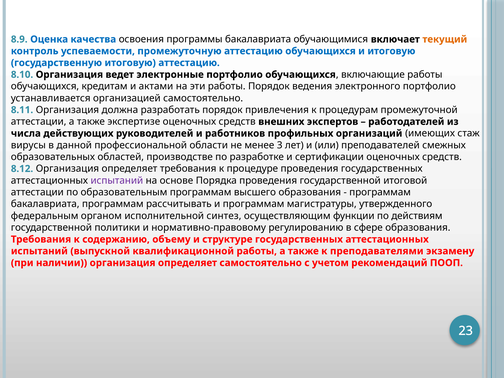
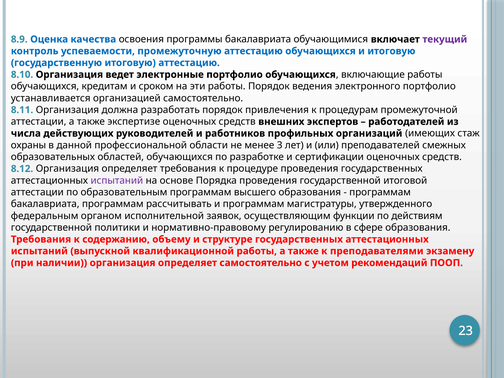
текущий colour: orange -> purple (445, 39)
актами: актами -> сроком (156, 86)
вирусы: вирусы -> охраны (28, 145)
областей производстве: производстве -> обучающихся (180, 157)
синтез: синтез -> заявок (224, 216)
